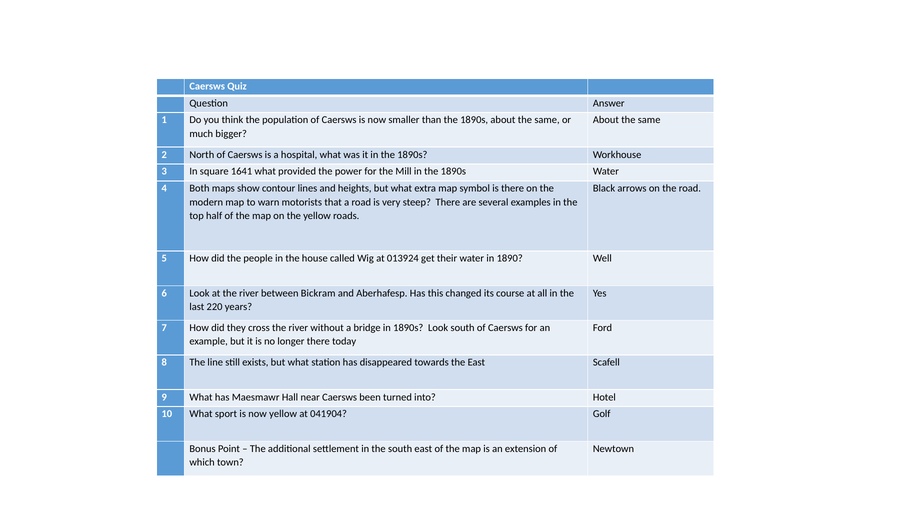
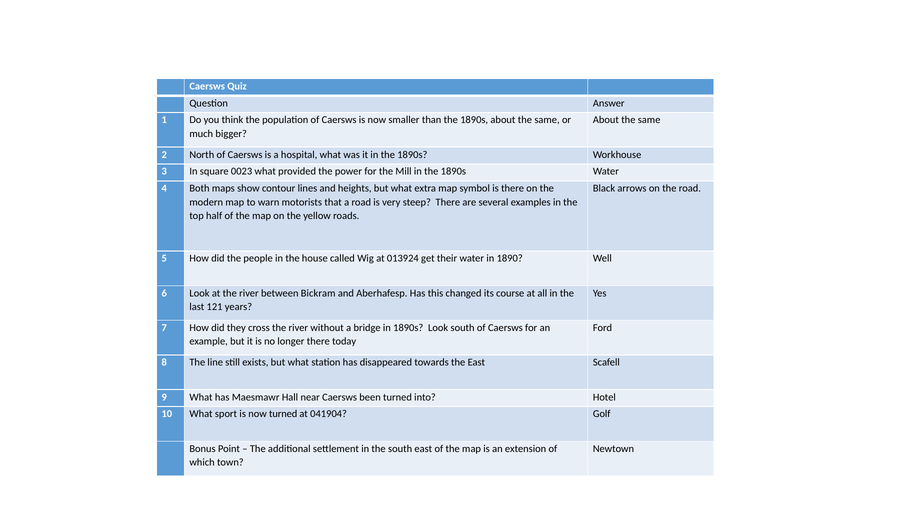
1641: 1641 -> 0023 (242, 171)
220: 220 -> 121 (215, 307)
now yellow: yellow -> turned (283, 414)
